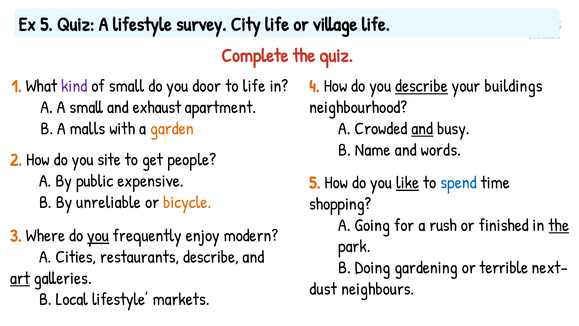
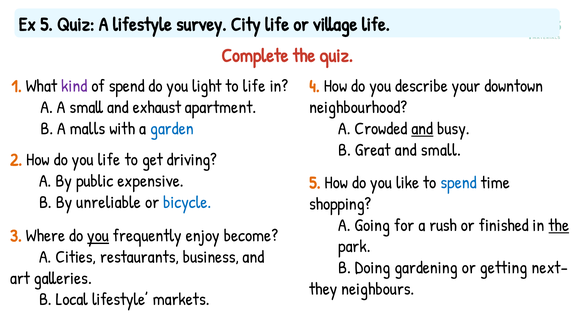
of small: small -> spend (127, 86)
door: door -> light (207, 86)
describe underline: present -> none (422, 86)
buildings: buildings -> downtown (514, 86)
garden colour: orange -> blue (172, 128)
Name: Name -> Great (373, 150)
and words: words -> small (441, 150)
you site: site -> life (109, 160)
people: people -> driving (192, 160)
like underline: present -> none (408, 183)
bicycle colour: orange -> blue (187, 202)
modern: modern -> become (251, 235)
restaurants describe: describe -> business (211, 257)
terrible: terrible -> getting (504, 267)
art underline: present -> none (20, 278)
dust: dust -> they (323, 289)
